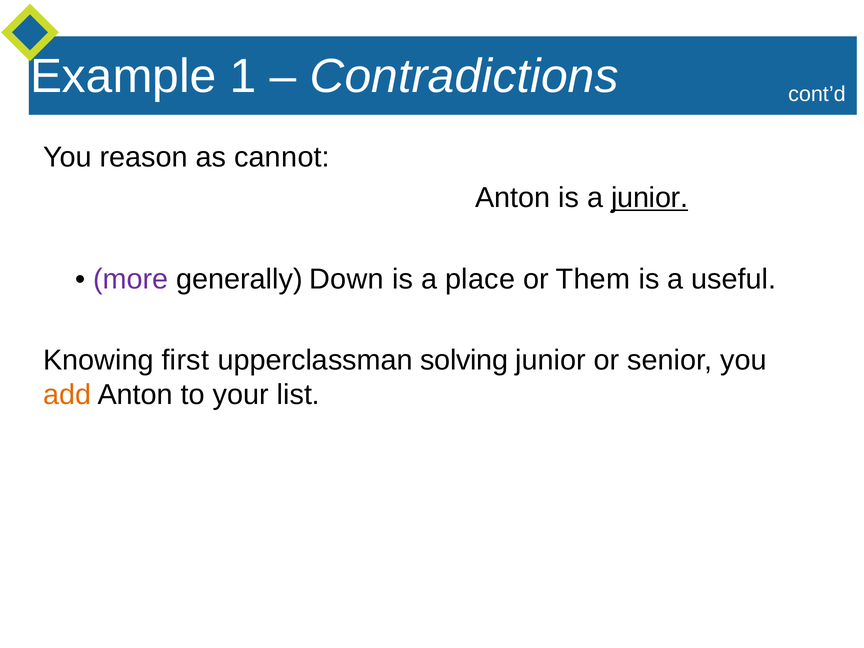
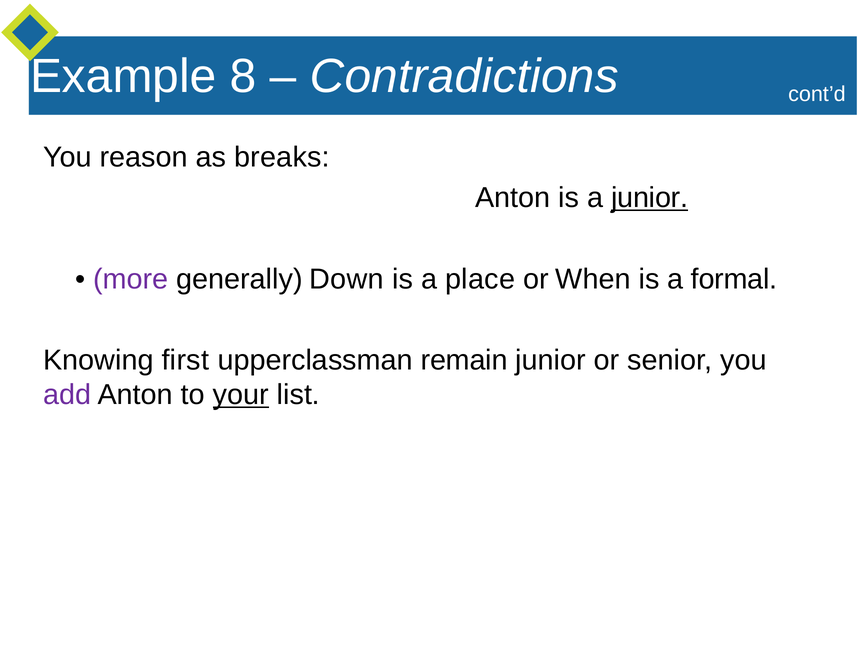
1: 1 -> 8 (243, 77)
cannot: cannot -> breaks (282, 157)
Them: Them -> When (593, 279)
useful: useful -> formal (734, 279)
solving: solving -> remain (464, 360)
add colour: orange -> purple (67, 395)
your underline: none -> present (241, 395)
